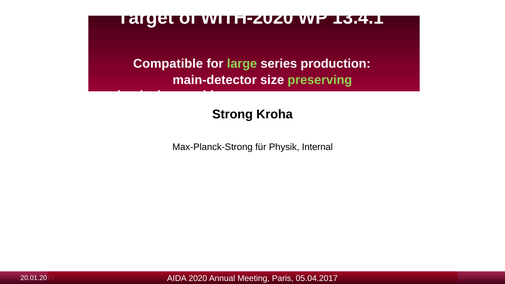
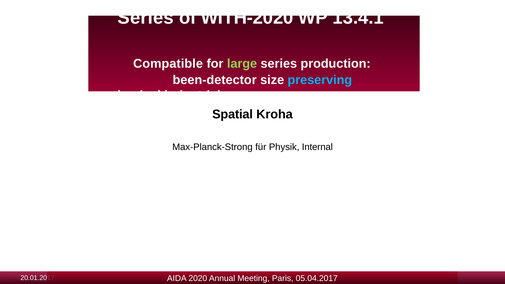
Target: Target -> Series (146, 18)
main-detector: main-detector -> been-detector (215, 80)
preserving colour: light green -> light blue (320, 80)
assembly: assembly -> industrial (192, 95)
Strong: Strong -> Spatial (233, 114)
